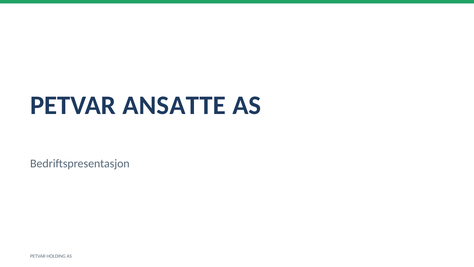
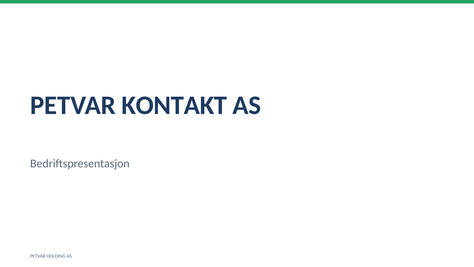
ANSATTE: ANSATTE -> KONTAKT (174, 105)
